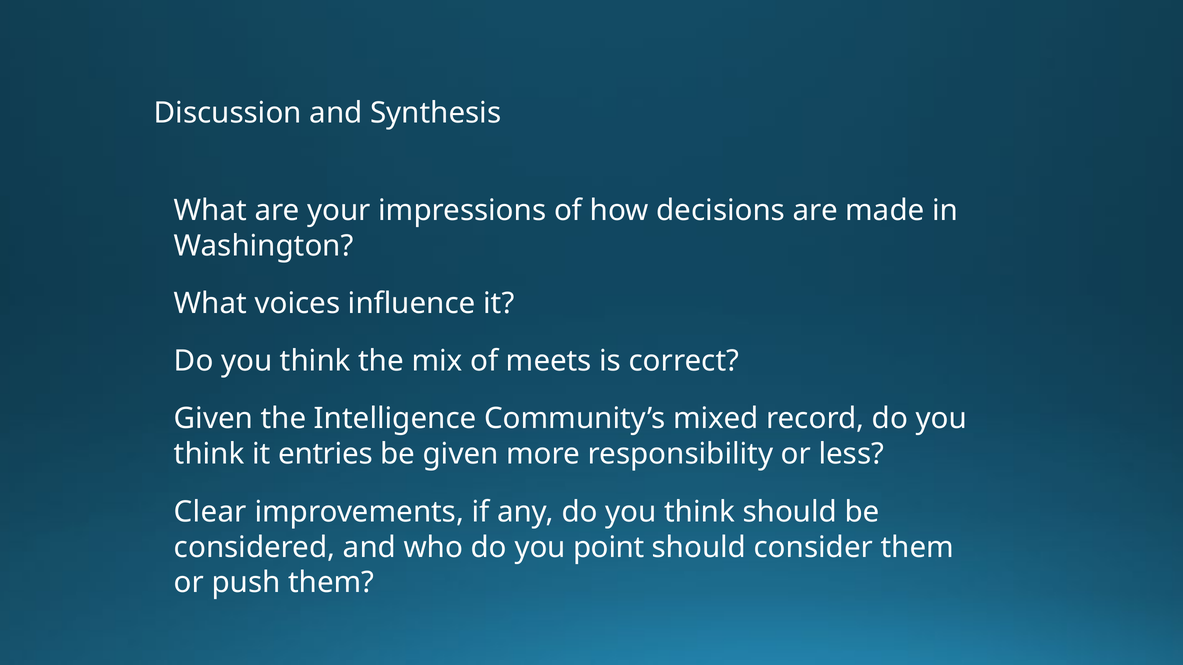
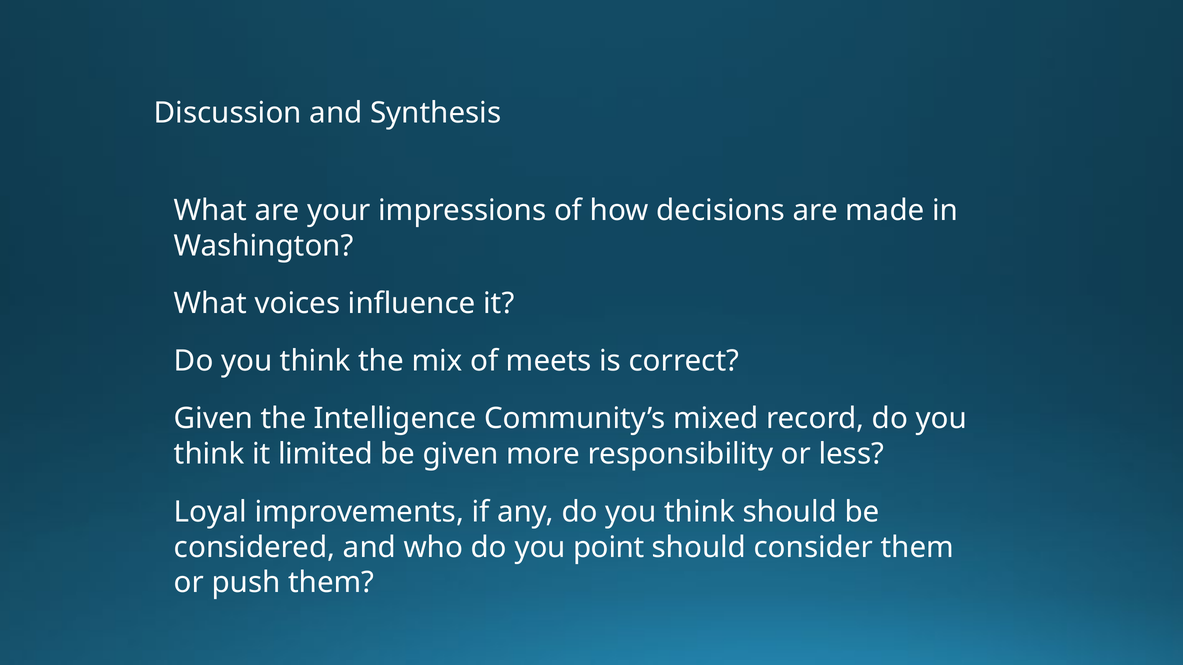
entries: entries -> limited (325, 454)
Clear: Clear -> Loyal (210, 512)
